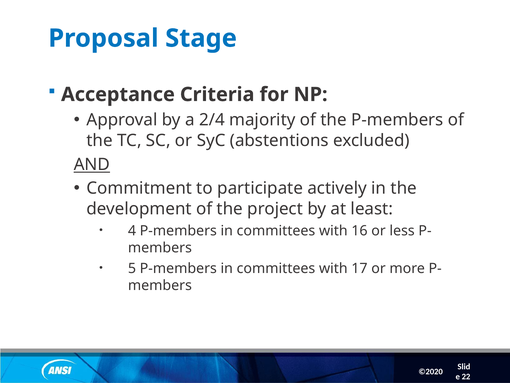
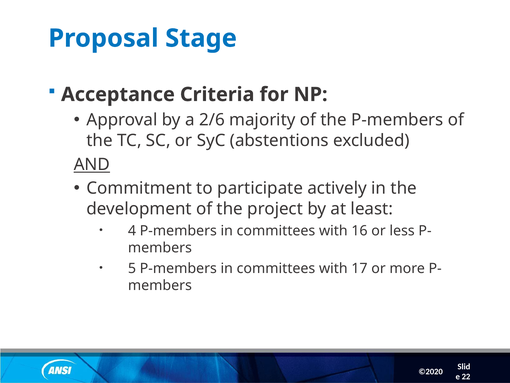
2/4: 2/4 -> 2/6 (212, 120)
